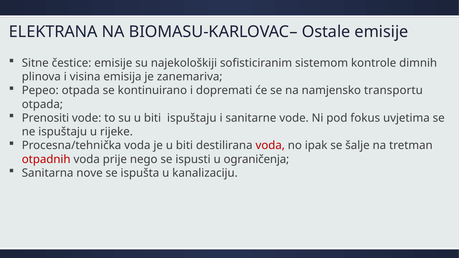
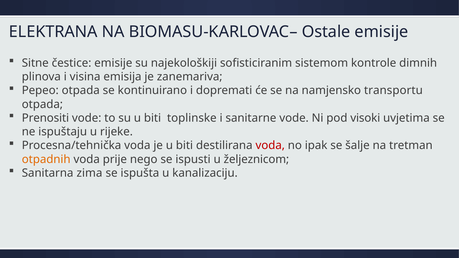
biti ispuštaju: ispuštaju -> toplinske (192, 118)
fokus: fokus -> visoki (365, 118)
otpadnih colour: red -> orange (46, 159)
ograničenja: ograničenja -> željeznicom (256, 159)
nove: nove -> zima (89, 173)
